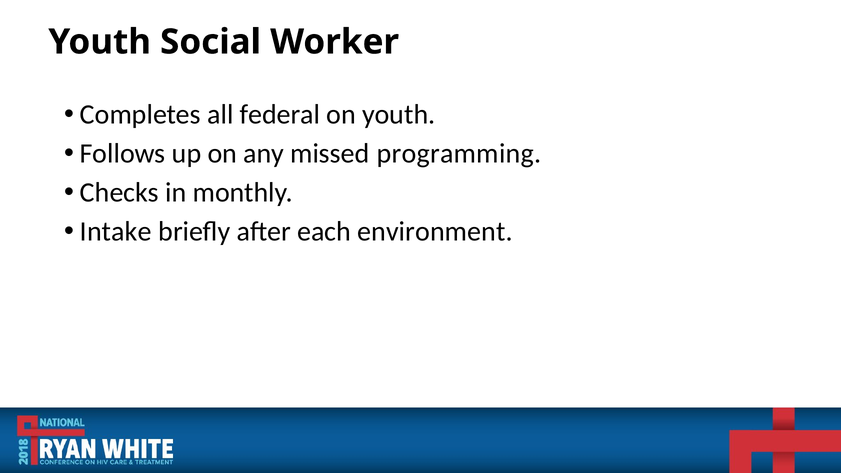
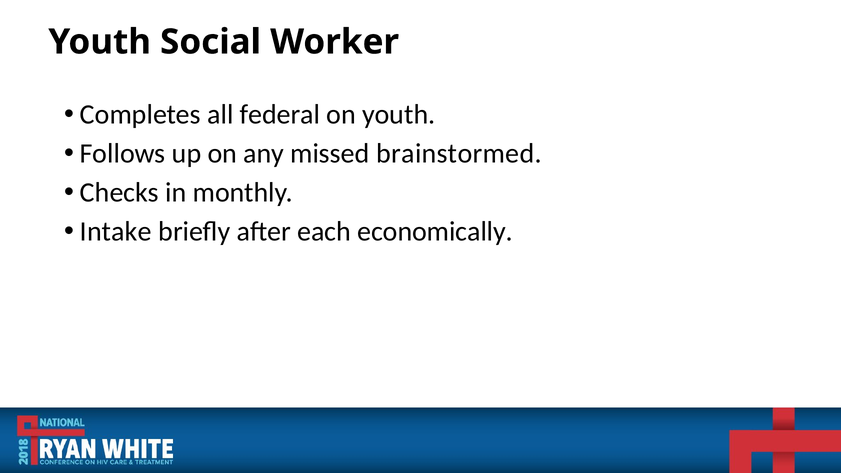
programming: programming -> brainstormed (459, 154)
environment: environment -> economically (435, 232)
